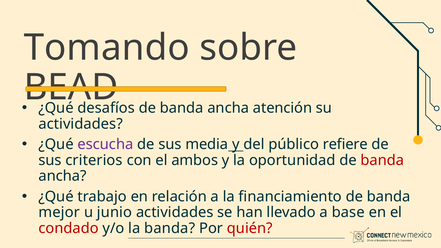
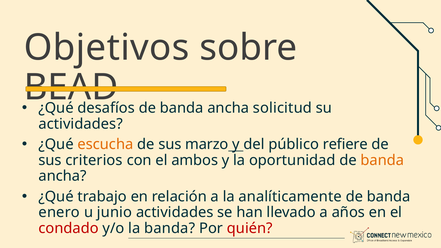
Tomando: Tomando -> Objetivos (107, 48)
atención: atención -> solicitud (282, 108)
escucha colour: purple -> orange (105, 144)
media: media -> marzo (207, 144)
banda colour: red -> orange (382, 160)
financiamiento: financiamiento -> analíticamente (290, 197)
mejor: mejor -> enero (59, 212)
base: base -> años (348, 212)
